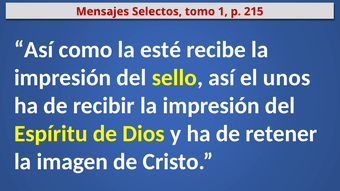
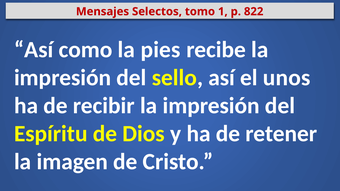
215: 215 -> 822 (254, 12)
esté: esté -> pies (161, 50)
